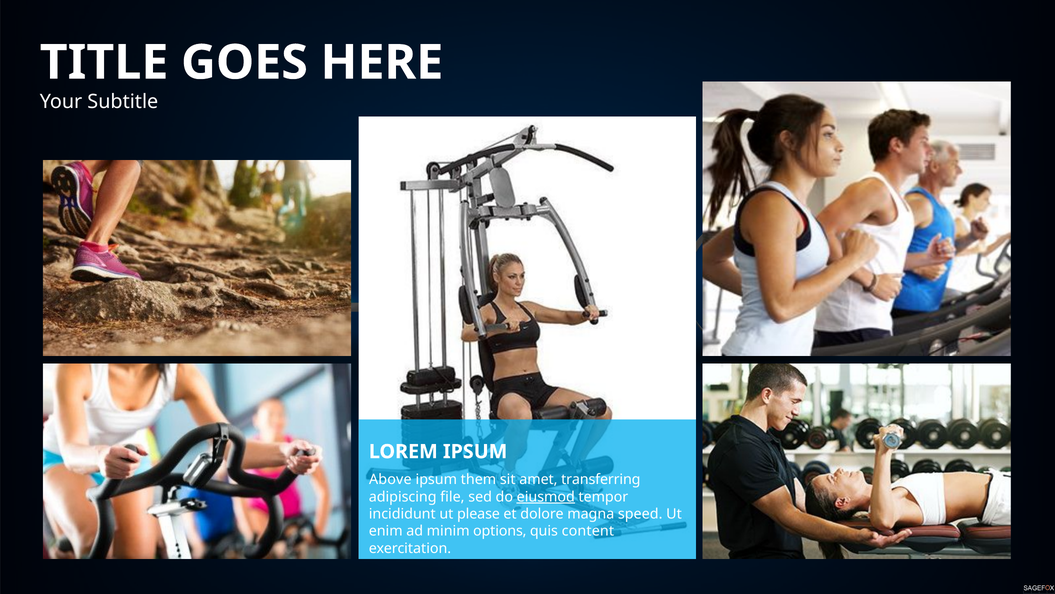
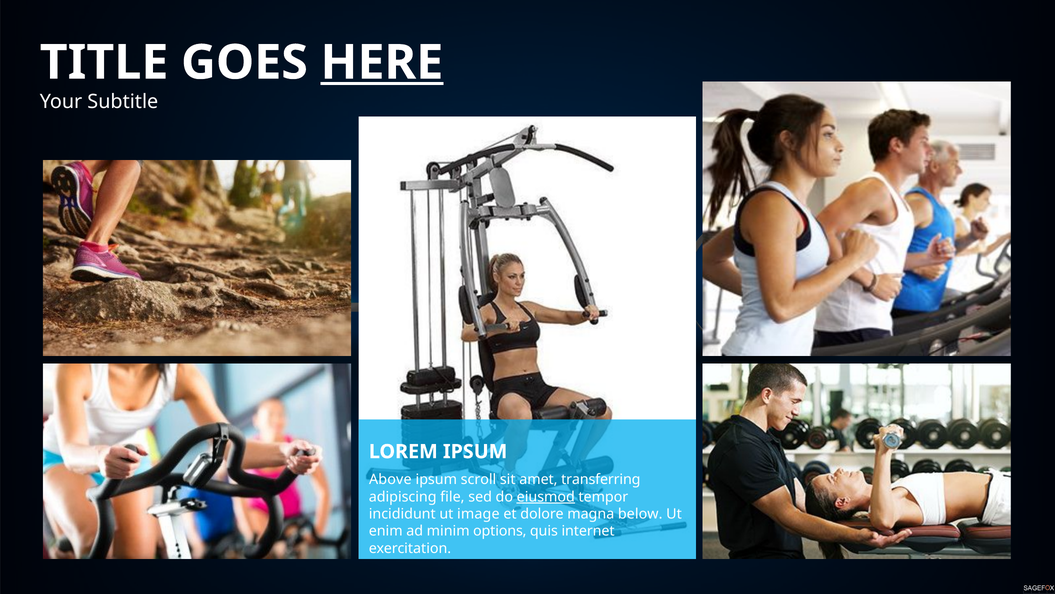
HERE underline: none -> present (382, 63)
them: them -> scroll (478, 479)
please: please -> image (478, 514)
speed: speed -> below (640, 514)
content: content -> internet (588, 531)
